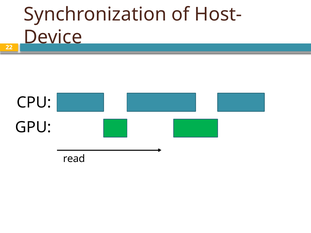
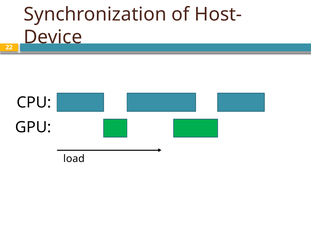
read: read -> load (74, 159)
